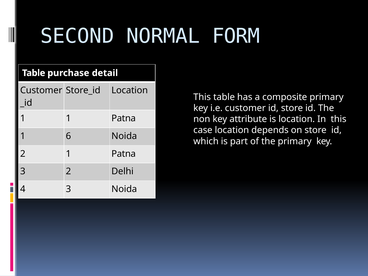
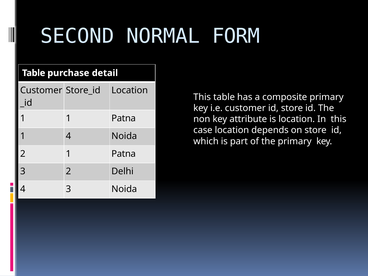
1 6: 6 -> 4 (68, 136)
